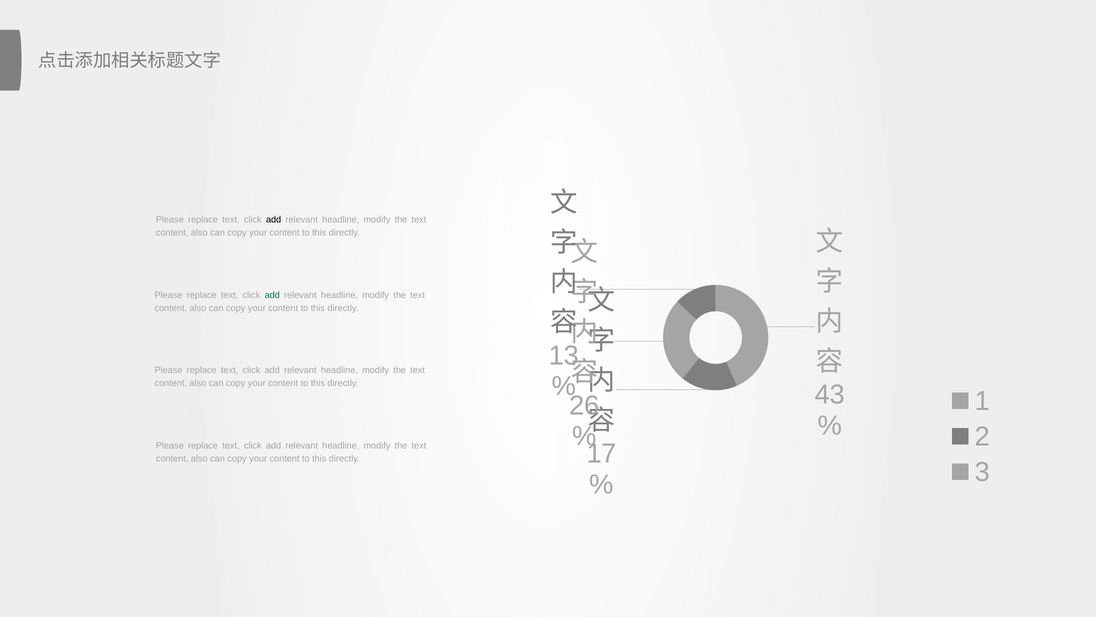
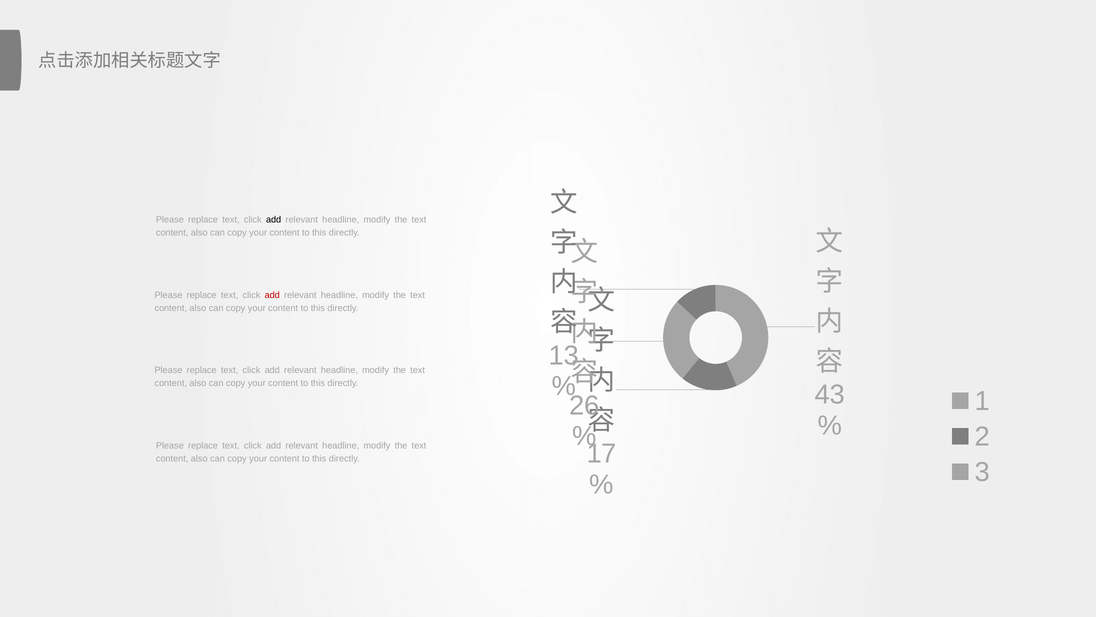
add colour: green -> red (272, 295)
